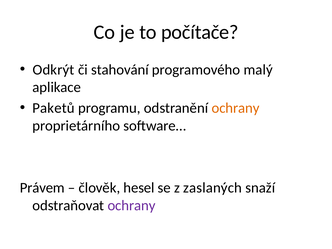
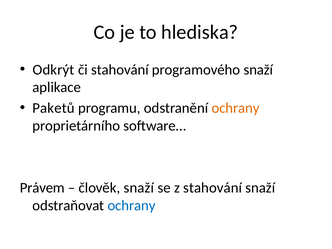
počítače: počítače -> hlediska (200, 32)
programového malý: malý -> snaží (258, 70)
člověk hesel: hesel -> snaží (139, 188)
z zaslaných: zaslaných -> stahování (213, 188)
ochrany colour: purple -> blue (131, 205)
